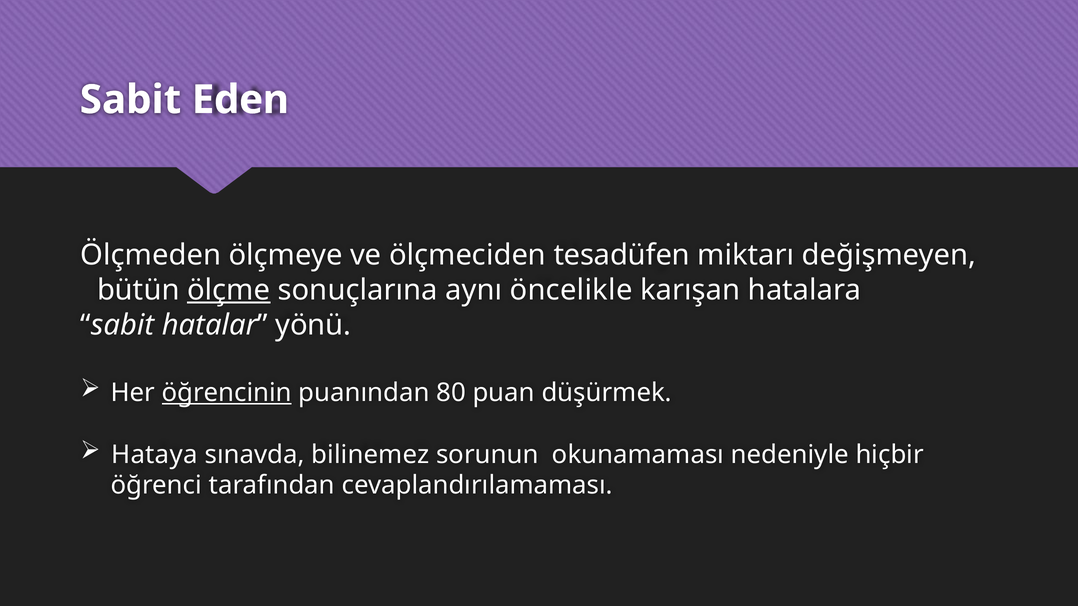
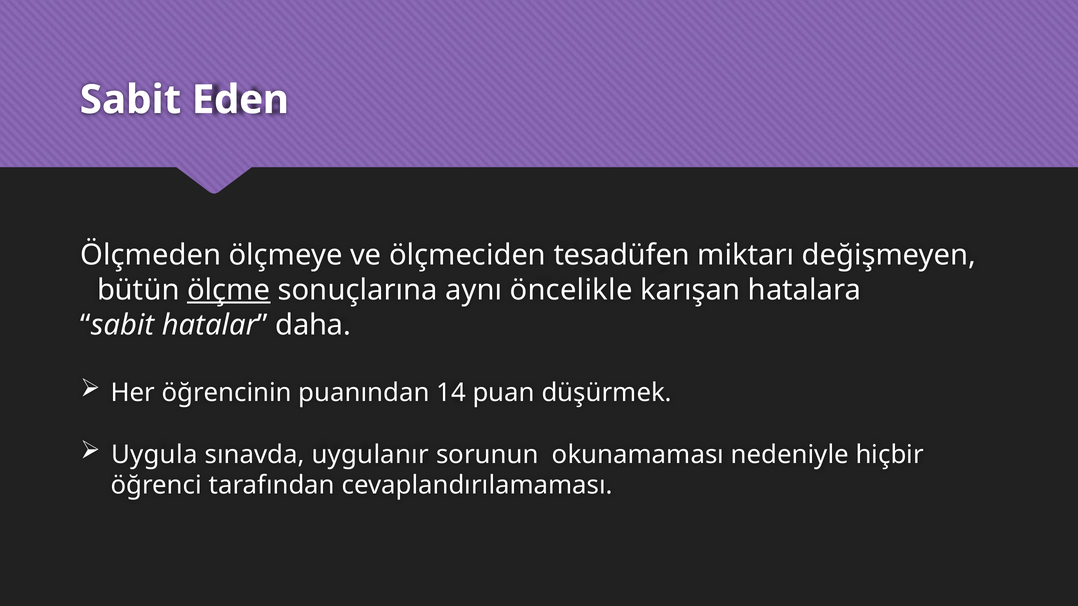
yönü: yönü -> daha (313, 325)
öğrencinin underline: present -> none (227, 393)
80: 80 -> 14 (451, 393)
Hataya: Hataya -> Uygula (154, 455)
bilinemez: bilinemez -> uygulanır (370, 455)
